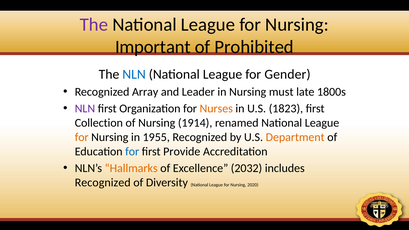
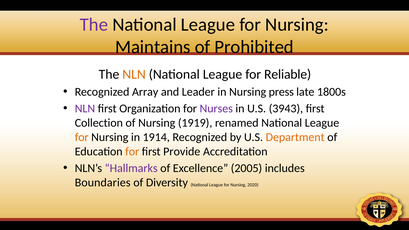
Important: Important -> Maintains (153, 47)
NLN colour: blue -> orange (134, 74)
Gender: Gender -> Reliable (288, 74)
must: must -> press (281, 92)
Nurses colour: orange -> purple (216, 109)
1823: 1823 -> 3943 (286, 109)
1914: 1914 -> 1919 (195, 123)
1955: 1955 -> 1914 (156, 137)
for colour: blue -> orange (132, 152)
Hallmarks colour: orange -> purple (131, 168)
2032: 2032 -> 2005 (247, 168)
Recognized: Recognized -> Boundaries (103, 183)
